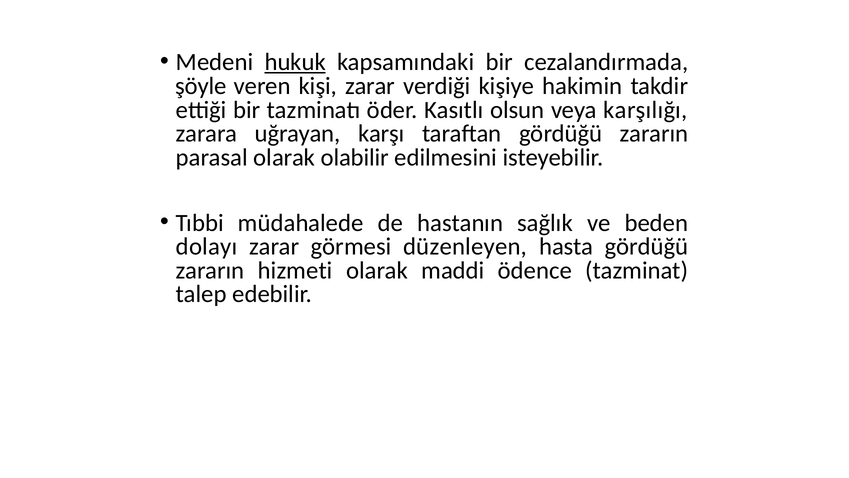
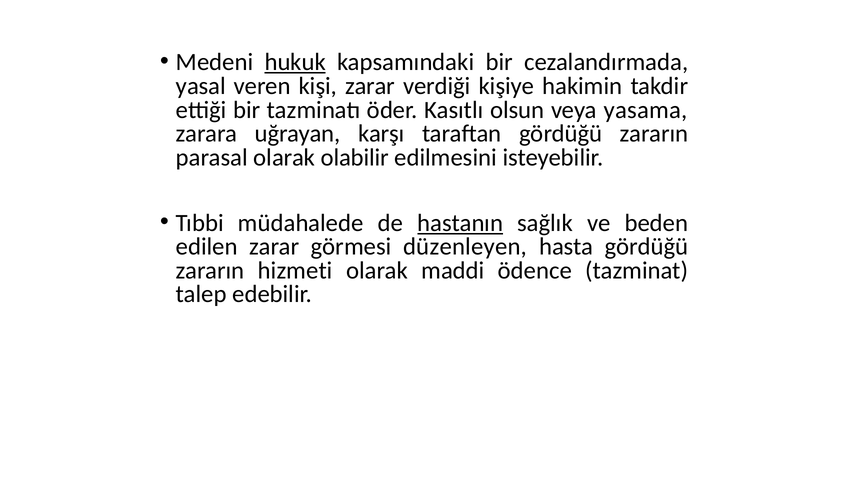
şöyle: şöyle -> yasal (201, 86)
karşılığı: karşılığı -> yasama (646, 110)
hastanın underline: none -> present (460, 223)
dolayı: dolayı -> edilen (207, 246)
